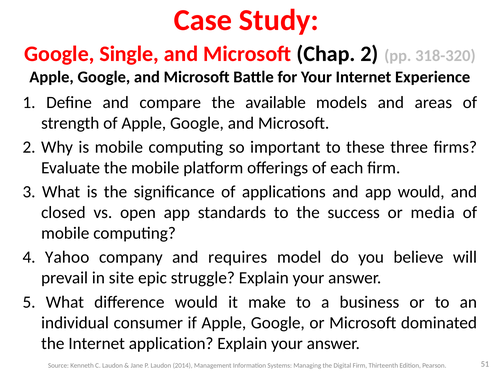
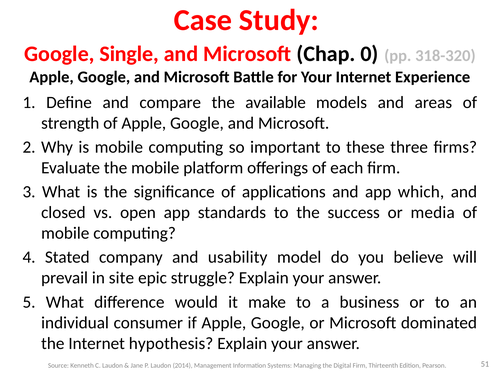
Chap 2: 2 -> 0 (369, 54)
app would: would -> which (421, 192)
Yahoo: Yahoo -> Stated (67, 257)
requires: requires -> usability (238, 257)
application: application -> hypothesis (171, 343)
